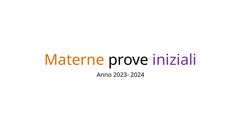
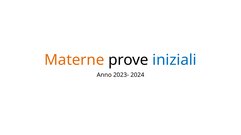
iniziali colour: purple -> blue (174, 60)
